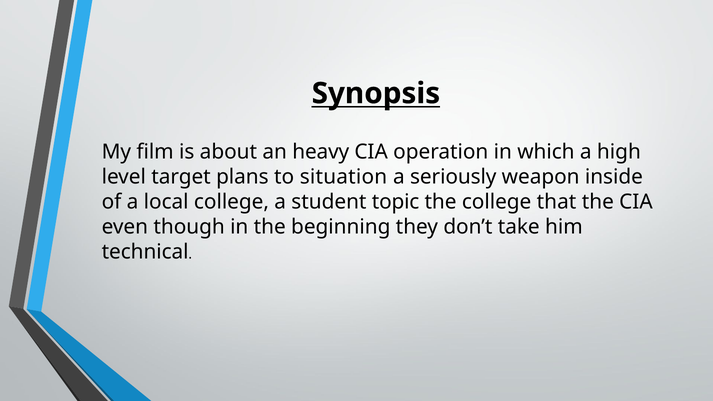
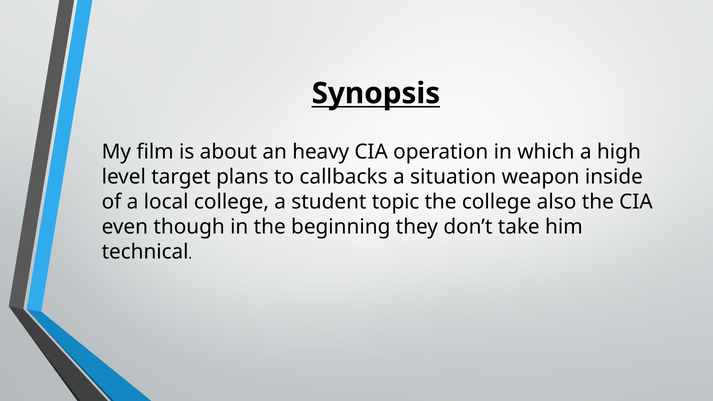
situation: situation -> callbacks (344, 177)
seriously: seriously -> situation (453, 177)
that: that -> also (557, 202)
